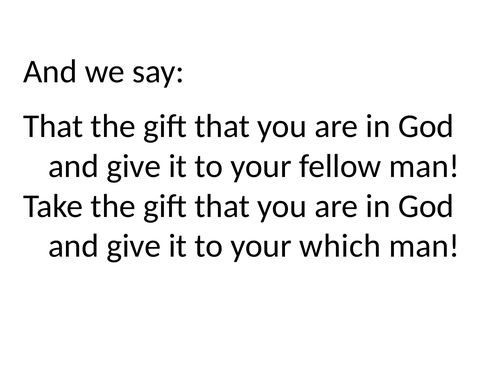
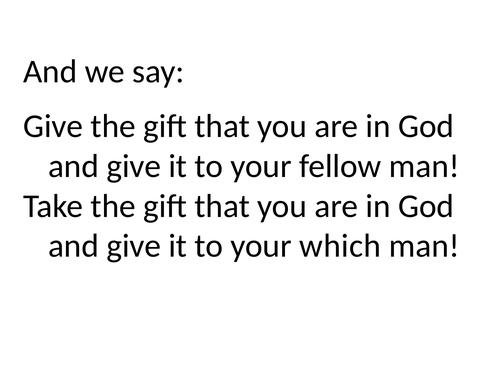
That: That -> Give (53, 126)
